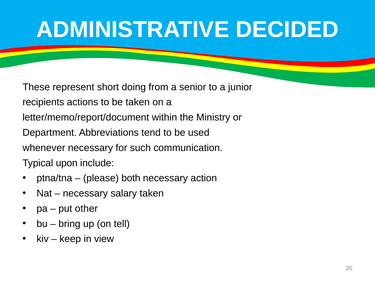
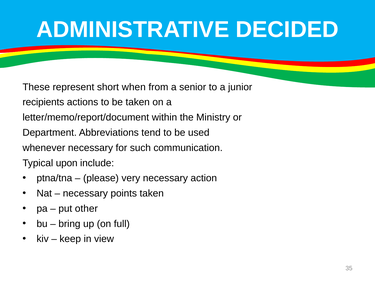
doing: doing -> when (134, 87)
both: both -> very (131, 178)
salary: salary -> points (124, 194)
tell: tell -> full (122, 224)
